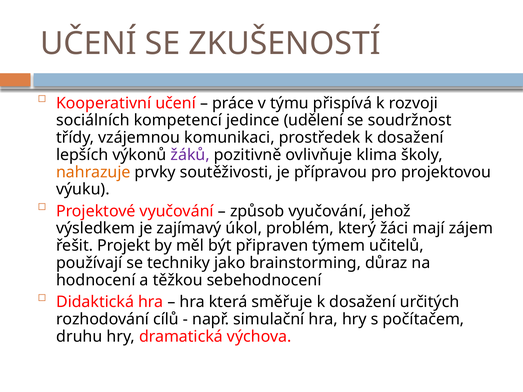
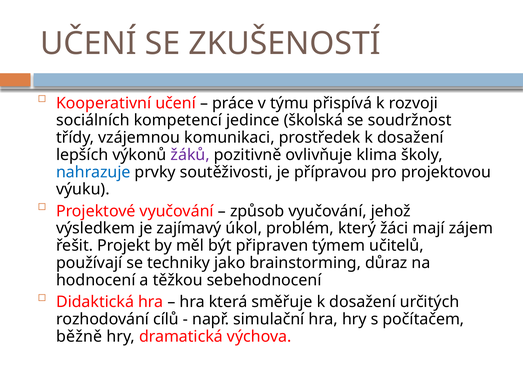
udělení: udělení -> školská (313, 120)
nahrazuje colour: orange -> blue (93, 172)
druhu: druhu -> běžně (79, 337)
